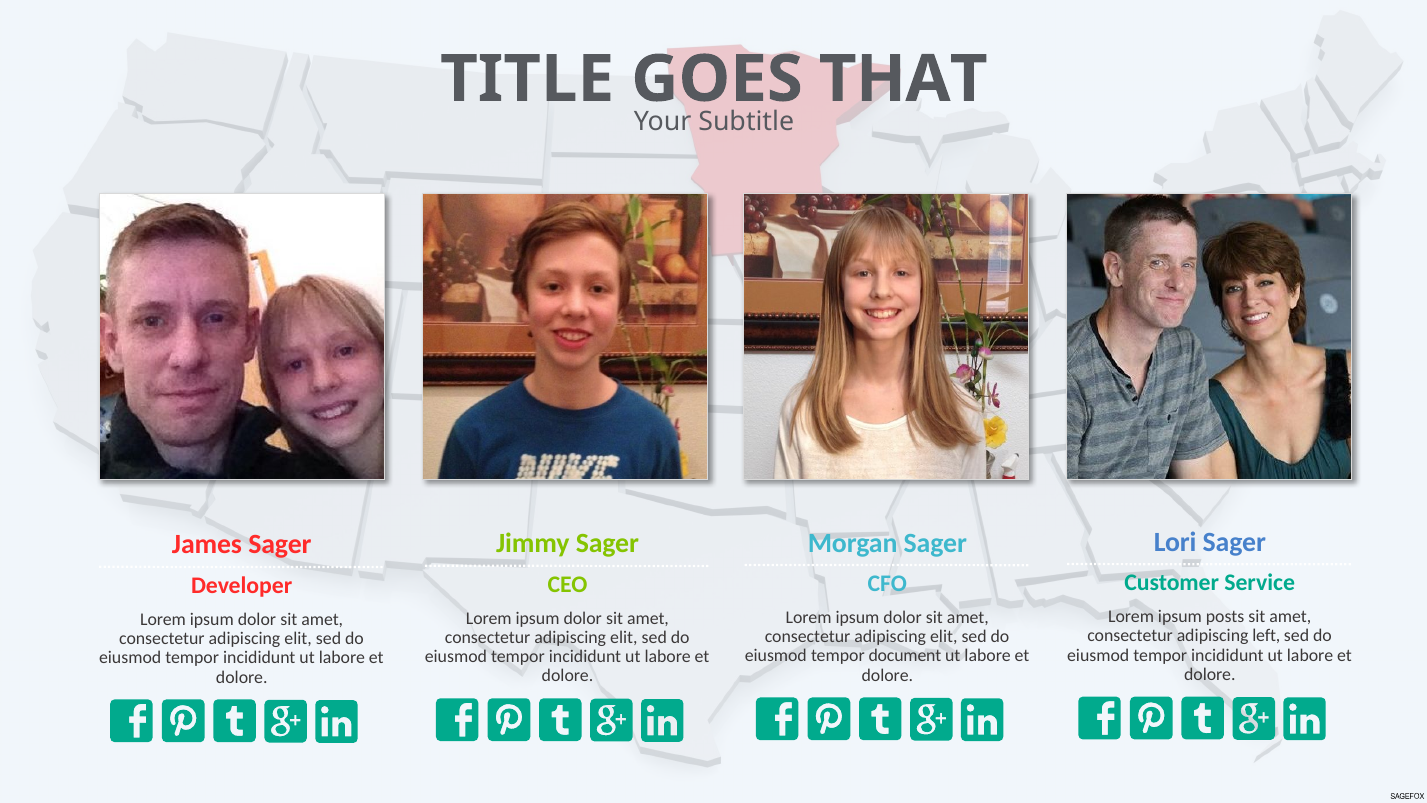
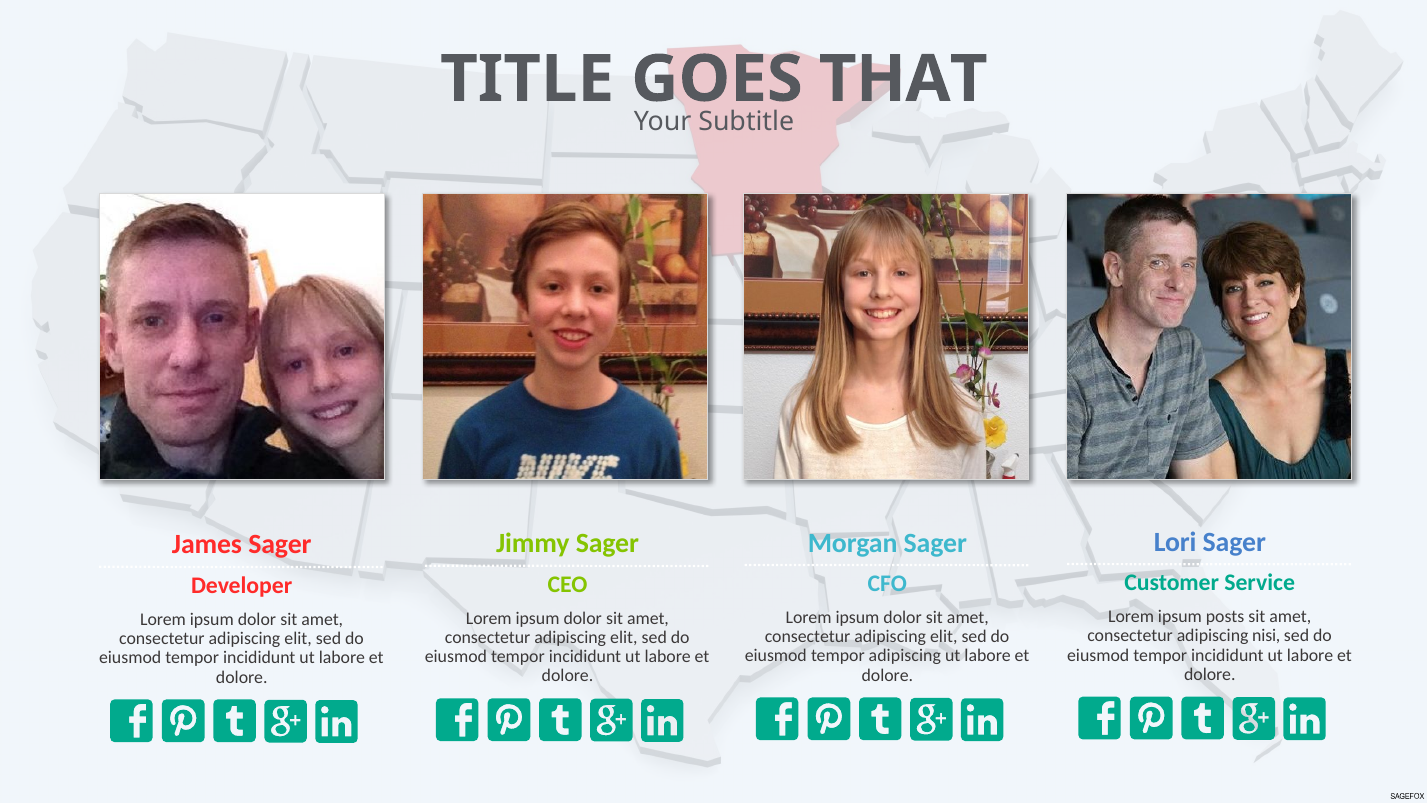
left: left -> nisi (1266, 636)
tempor document: document -> adipiscing (905, 656)
